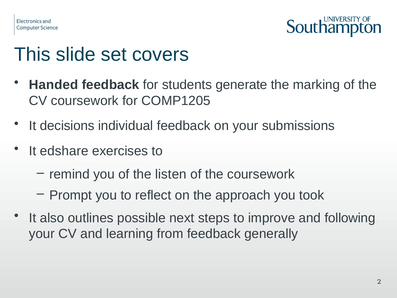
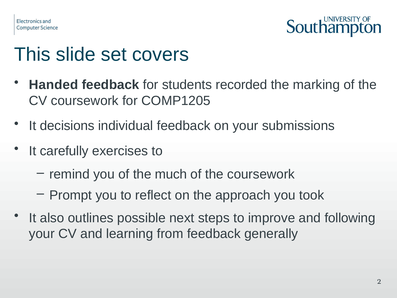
generate: generate -> recorded (241, 85)
edshare: edshare -> carefully (64, 151)
listen: listen -> much (171, 174)
